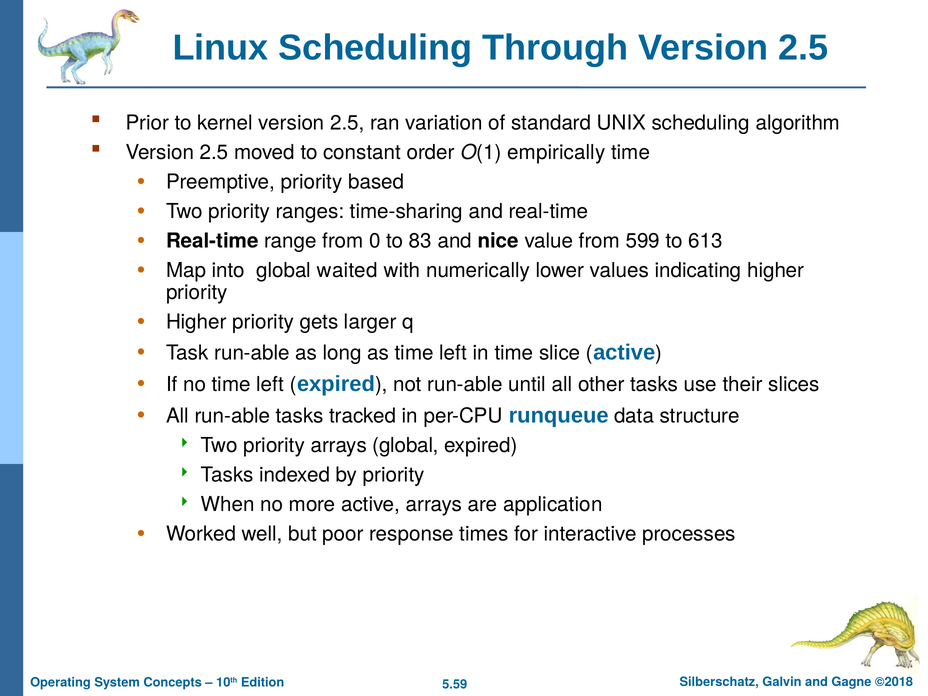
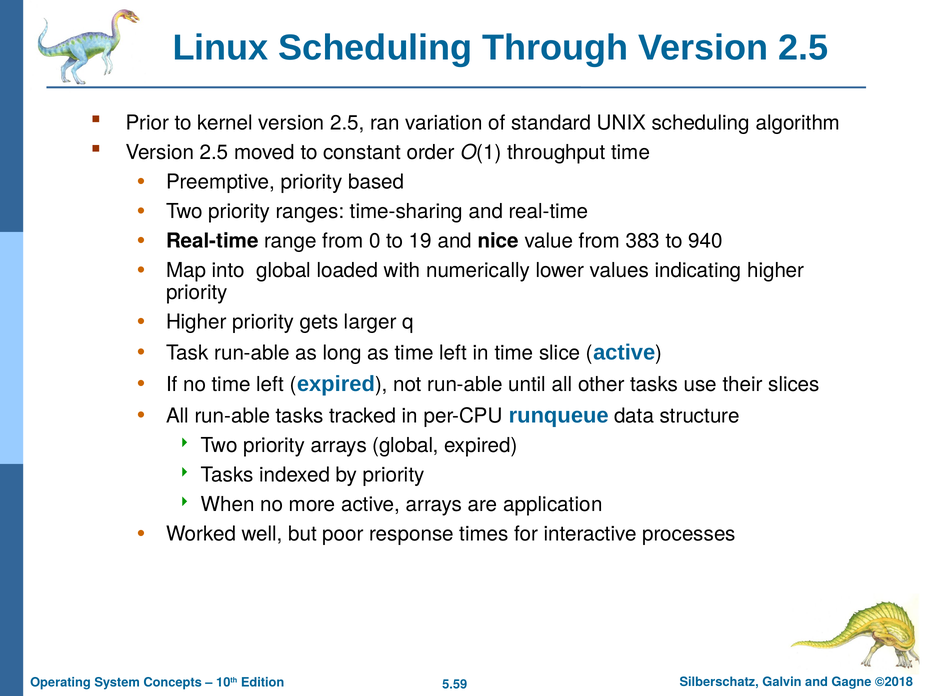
empirically: empirically -> throughput (556, 152)
83: 83 -> 19 (420, 241)
599: 599 -> 383 (643, 241)
613: 613 -> 940 (705, 241)
waited: waited -> loaded (347, 270)
